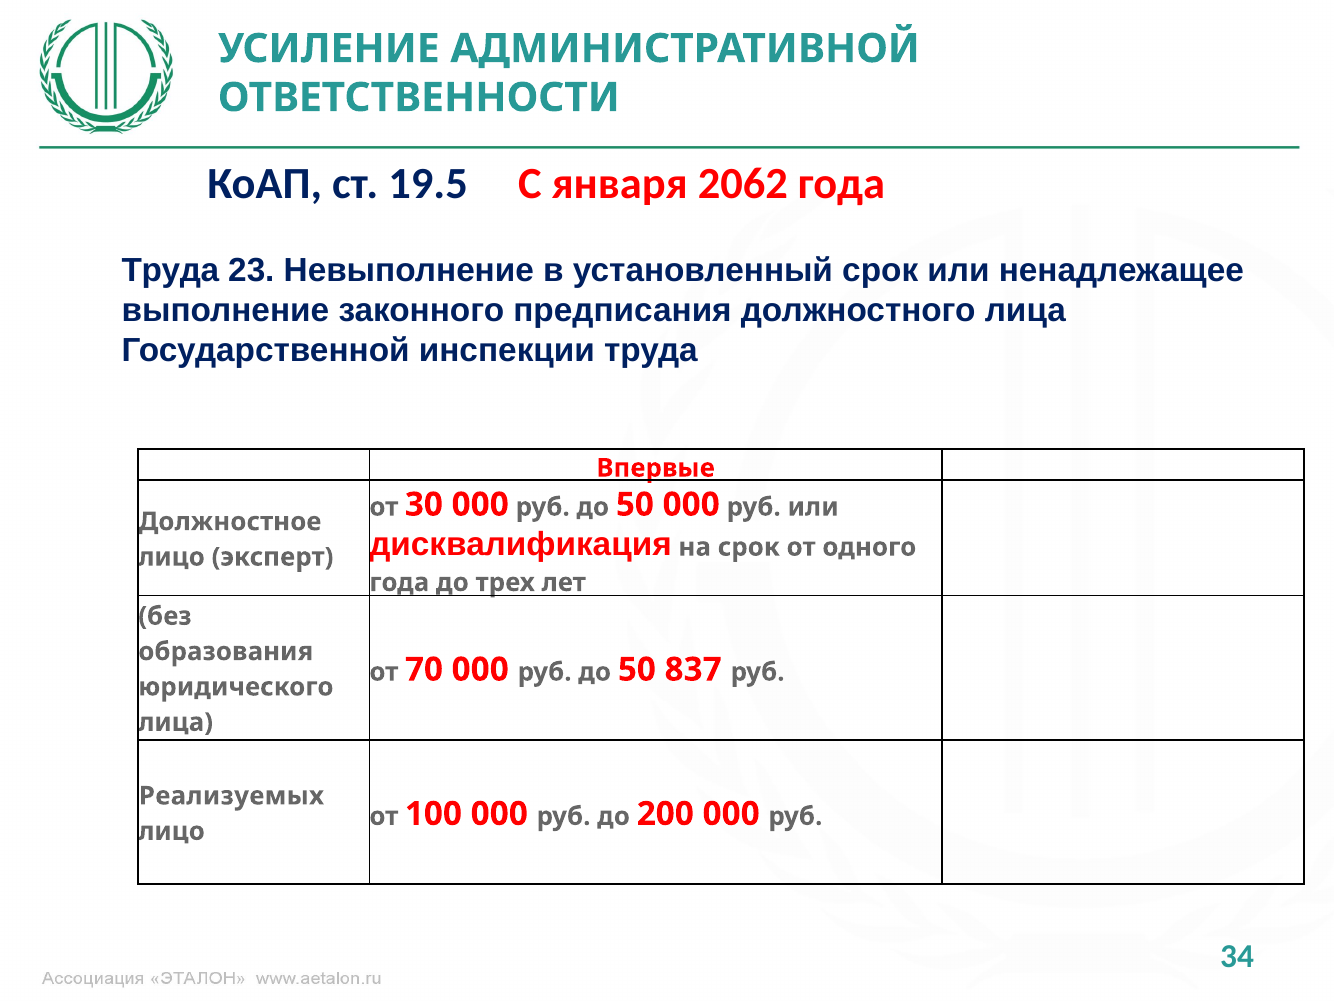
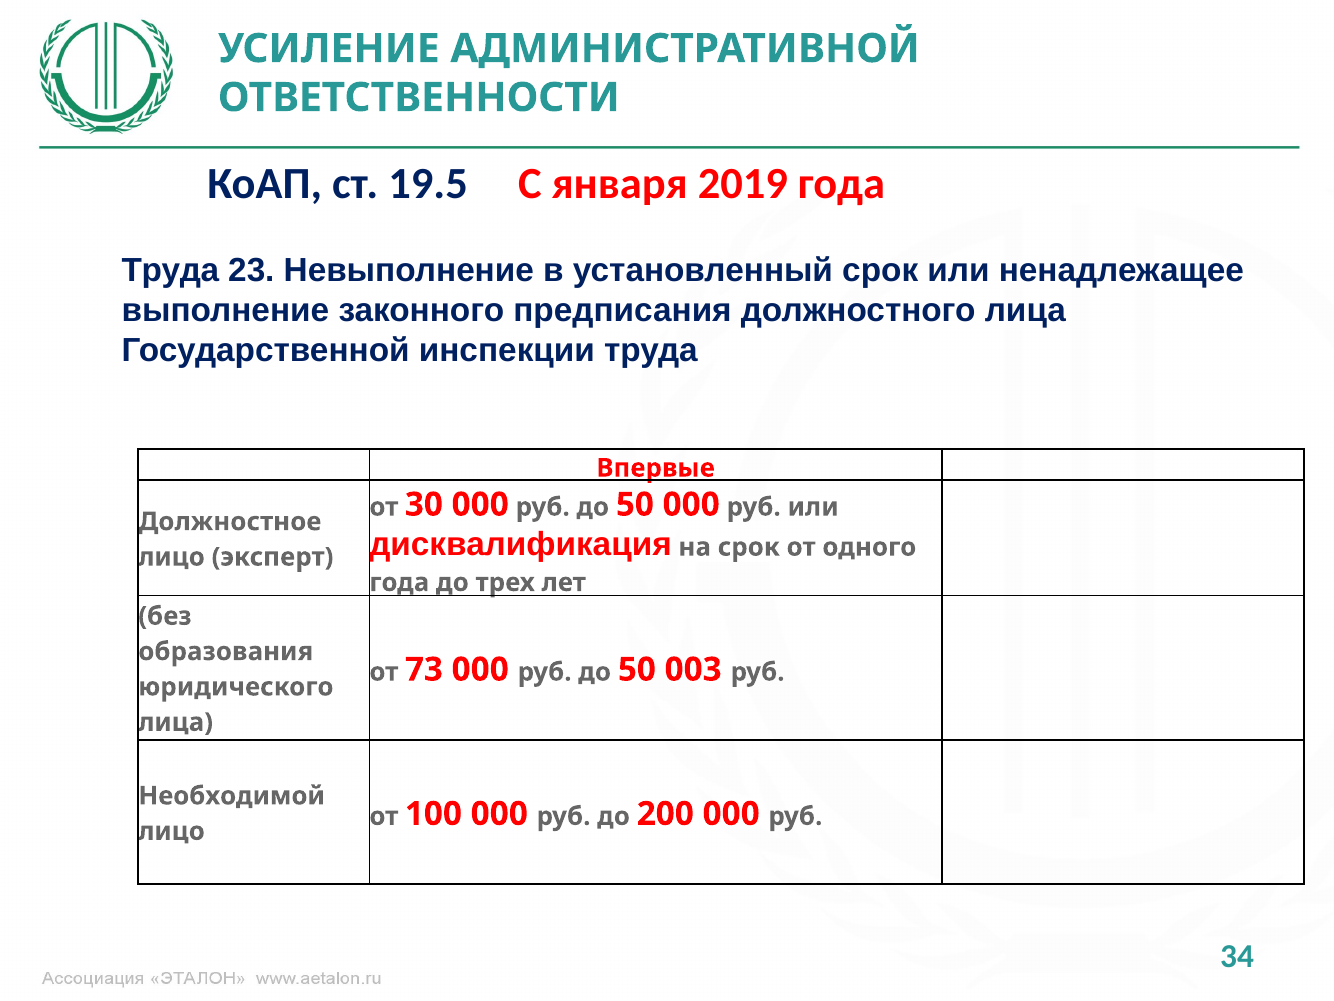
2062: 2062 -> 2019 (743, 184)
70: 70 -> 73 (424, 669)
837: 837 -> 003 (693, 669)
Реализуемых: Реализуемых -> Необходимой (232, 796)
